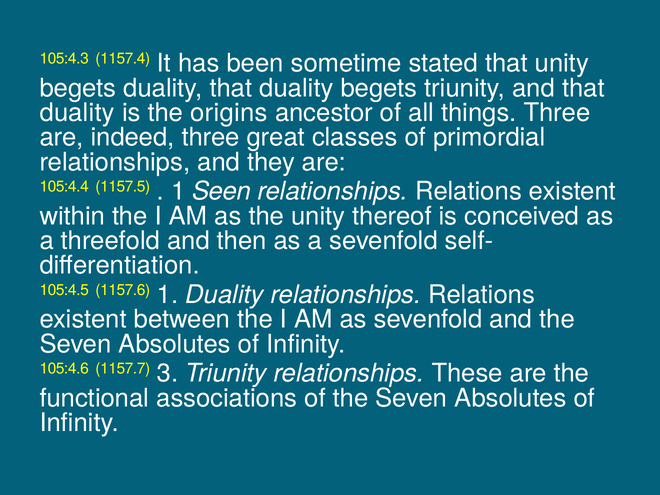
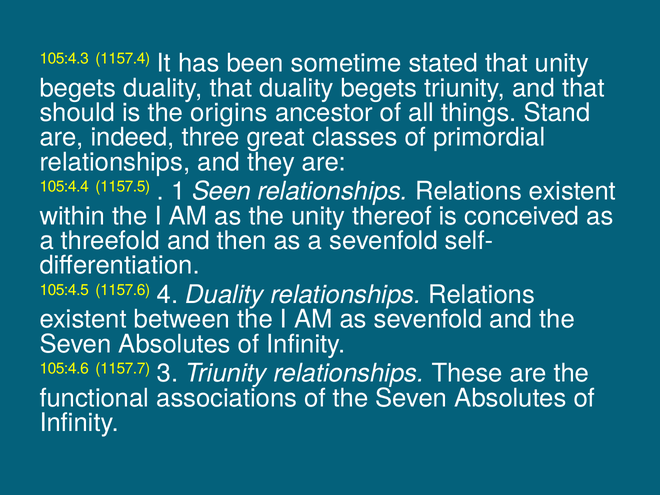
duality: duality -> should (77, 113)
things Three: Three -> Stand (557, 113)
1157.6 1: 1 -> 4 (168, 295)
